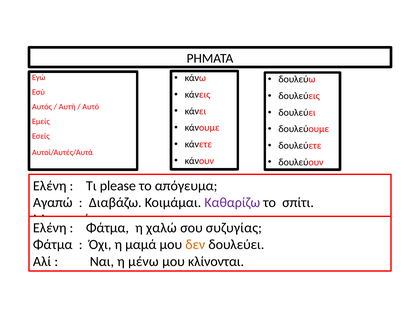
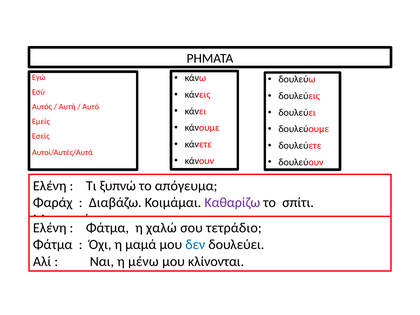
please: please -> ξυπνώ (118, 186)
Αγαπώ: Αγαπώ -> Φαράχ (53, 203)
συζυγίας: συζυγίας -> τετράδιο (234, 228)
δεν colour: orange -> blue (195, 245)
